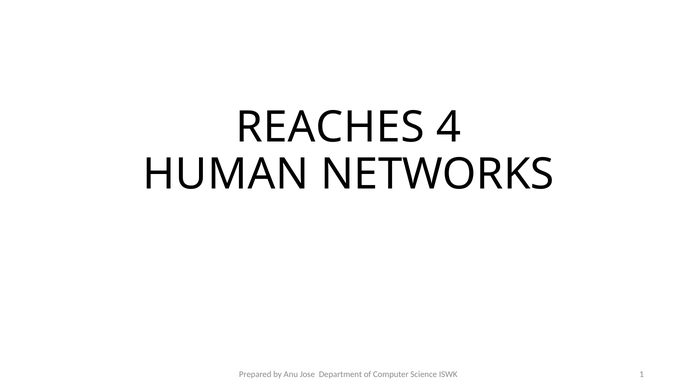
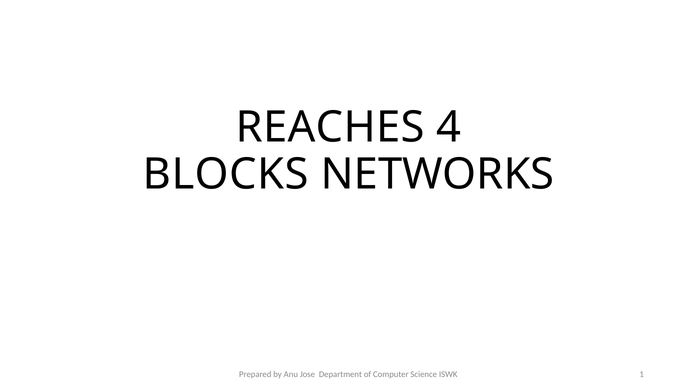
HUMAN: HUMAN -> BLOCKS (226, 174)
